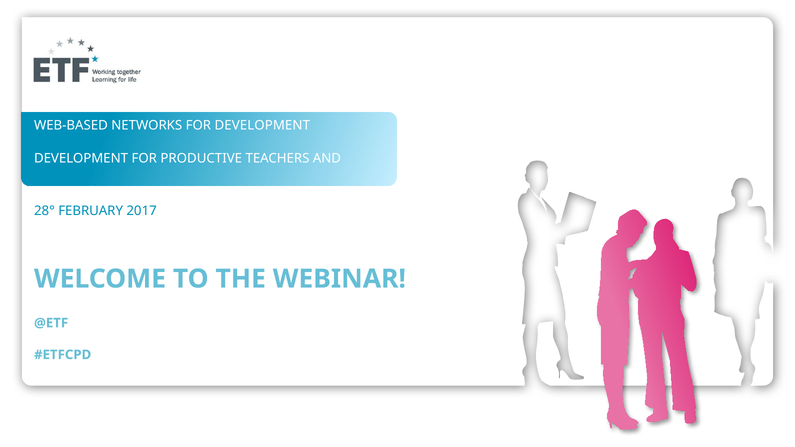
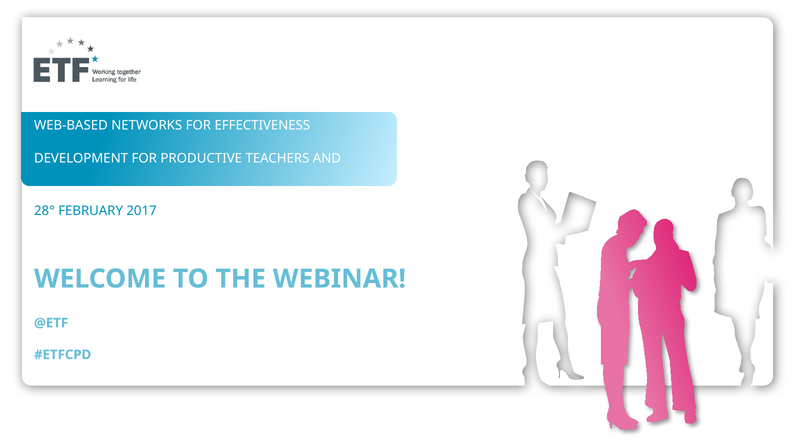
FOR DEVELOPMENT: DEVELOPMENT -> EFFECTIVENESS (262, 125)
